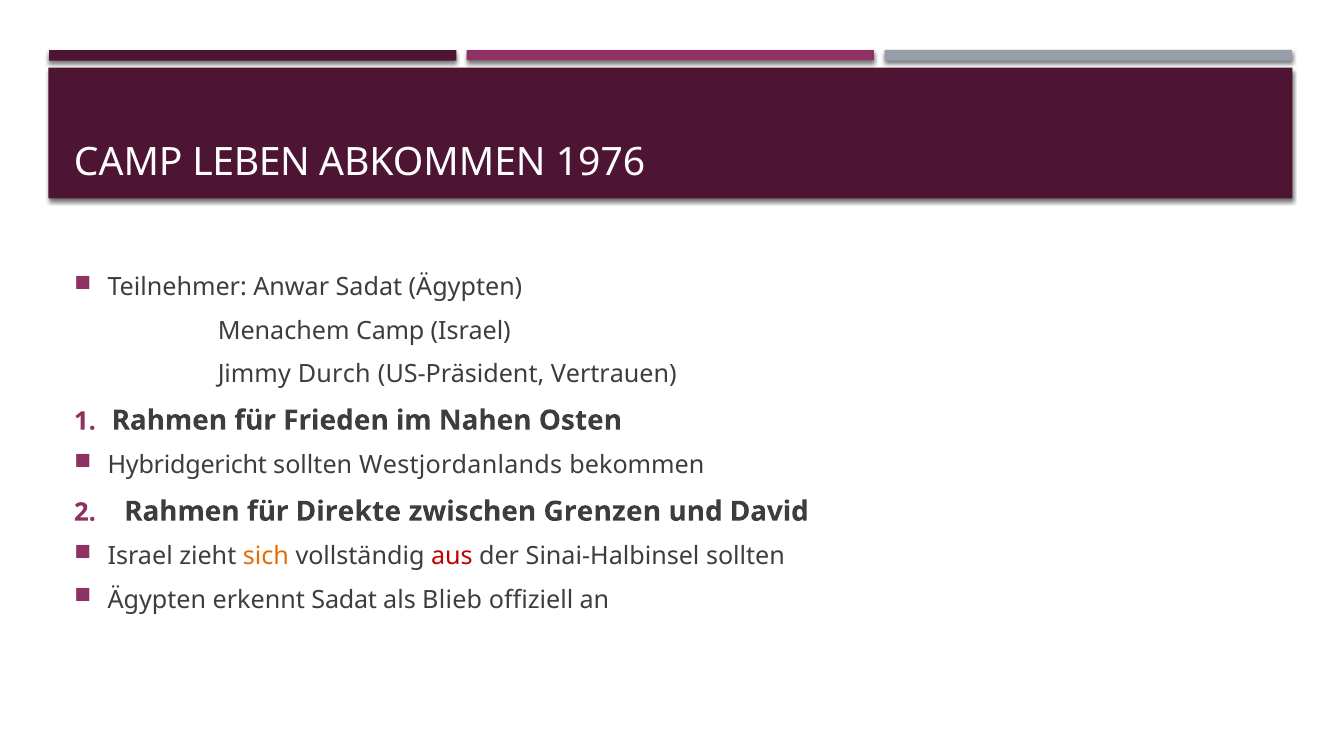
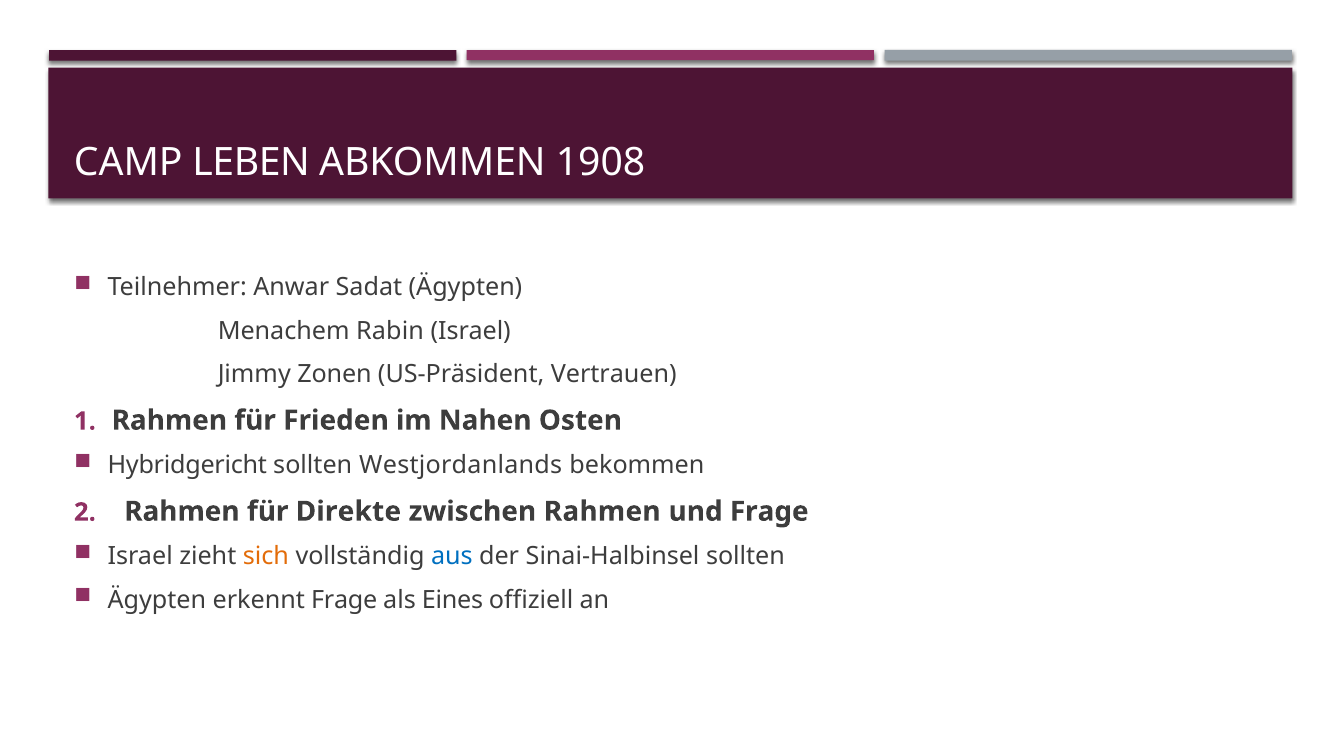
1976: 1976 -> 1908 (601, 163)
Menachem Camp: Camp -> Rabin (390, 331)
Durch: Durch -> Zonen (334, 375)
zwischen Grenzen: Grenzen -> Rahmen (602, 512)
und David: David -> Frage (769, 512)
aus colour: red -> blue (452, 557)
erkennt Sadat: Sadat -> Frage (344, 600)
Blieb: Blieb -> Eines (452, 600)
